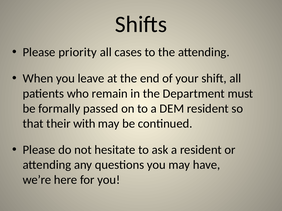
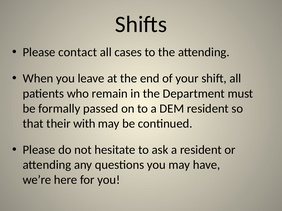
priority: priority -> contact (78, 52)
